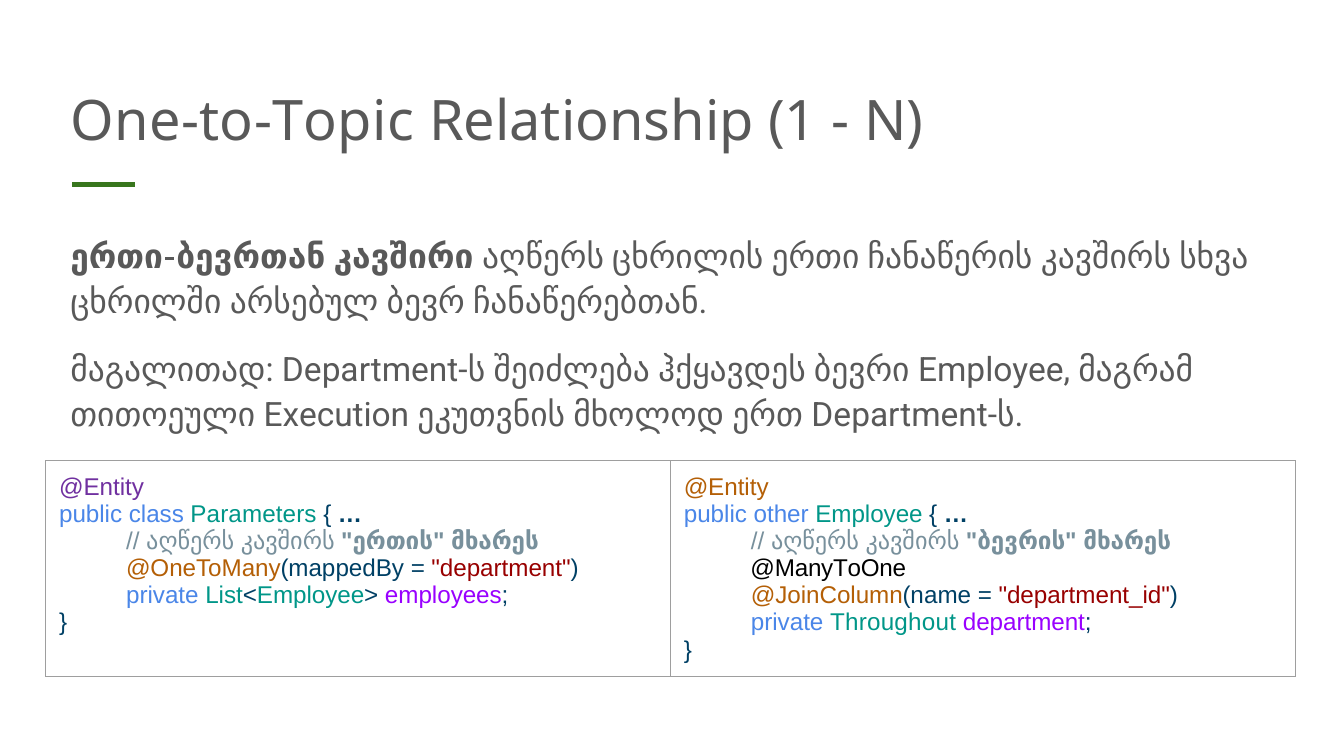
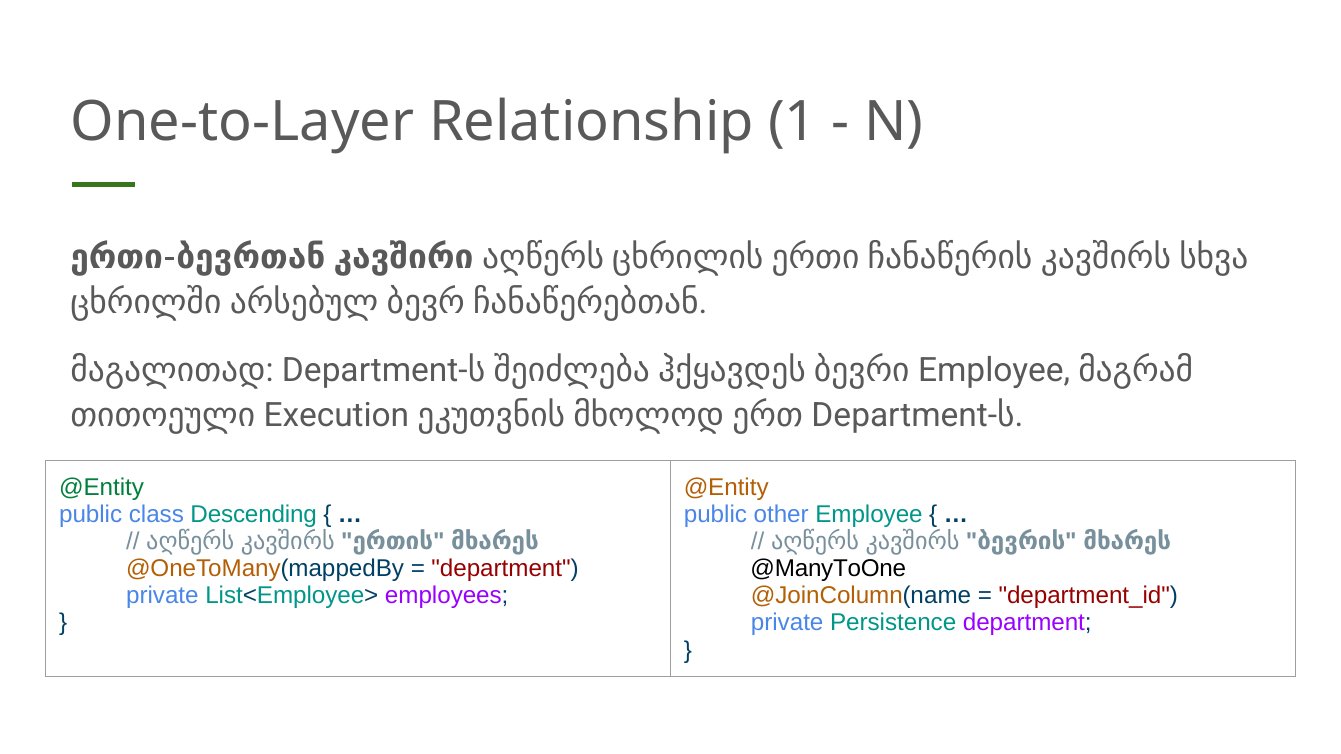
One-to-Topic: One-to-Topic -> One-to-Layer (242, 122)
@Entity colour: purple -> green (102, 488)
Parameters: Parameters -> Descending (254, 515)
Throughout: Throughout -> Persistence (893, 623)
